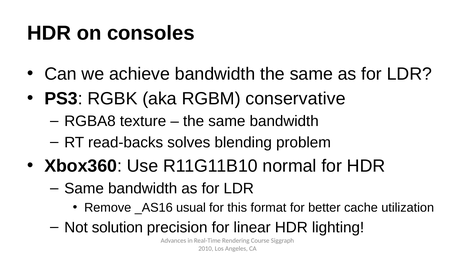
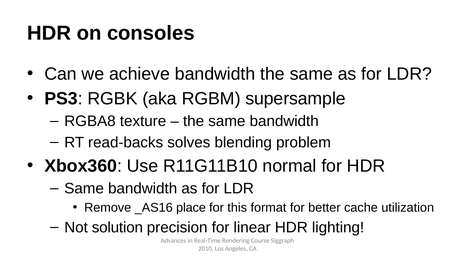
conservative: conservative -> supersample (296, 99)
usual: usual -> place (191, 208)
